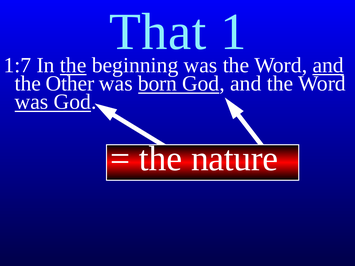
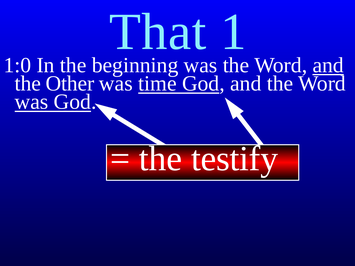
1:7: 1:7 -> 1:0 (17, 65)
the underline: present -> none (73, 65)
born: born -> time (157, 84)
nature: nature -> testify (235, 159)
